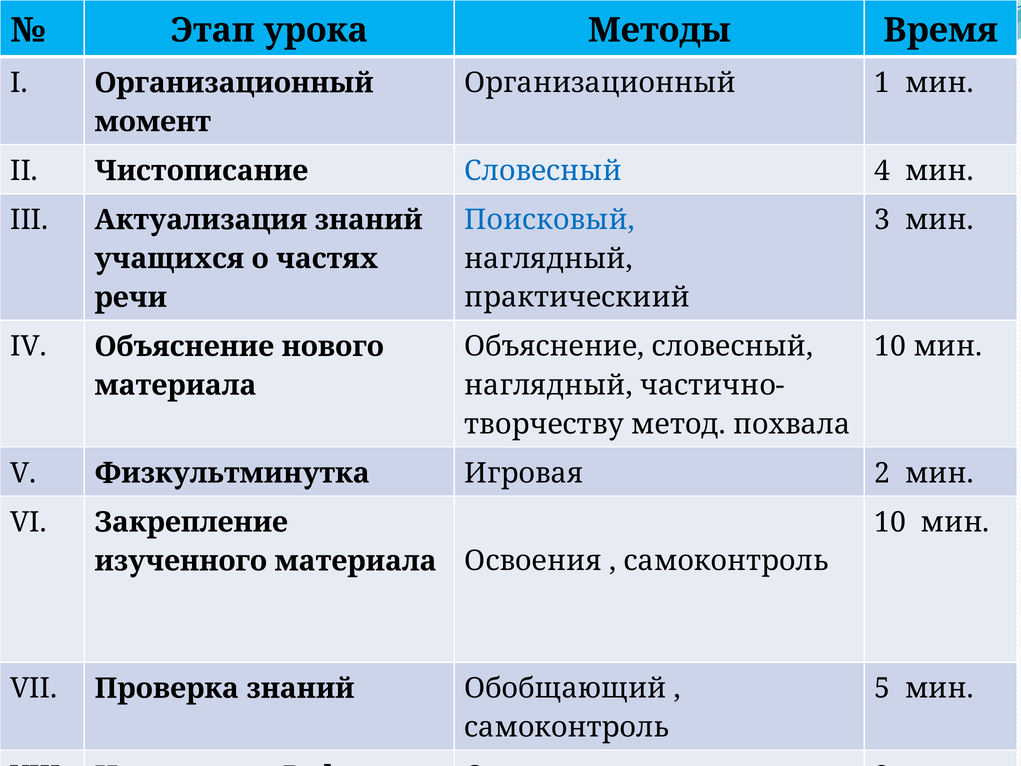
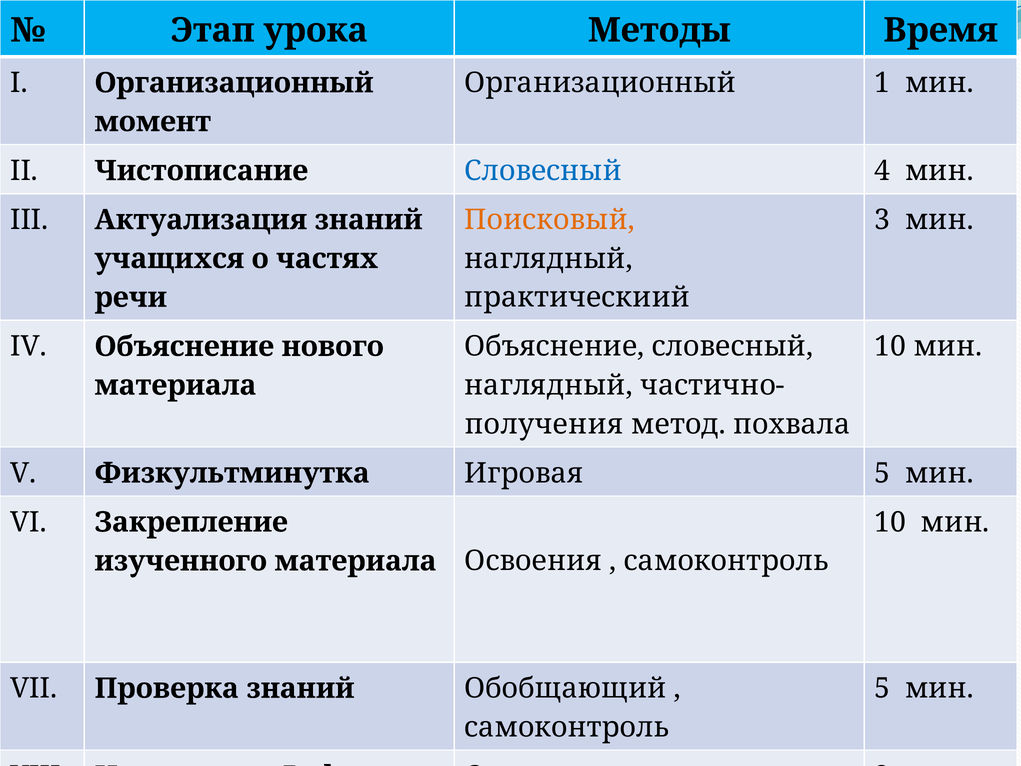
Поисковый colour: blue -> orange (550, 220)
творчеству: творчеству -> получения (544, 424)
Игровая 2: 2 -> 5 (882, 473)
